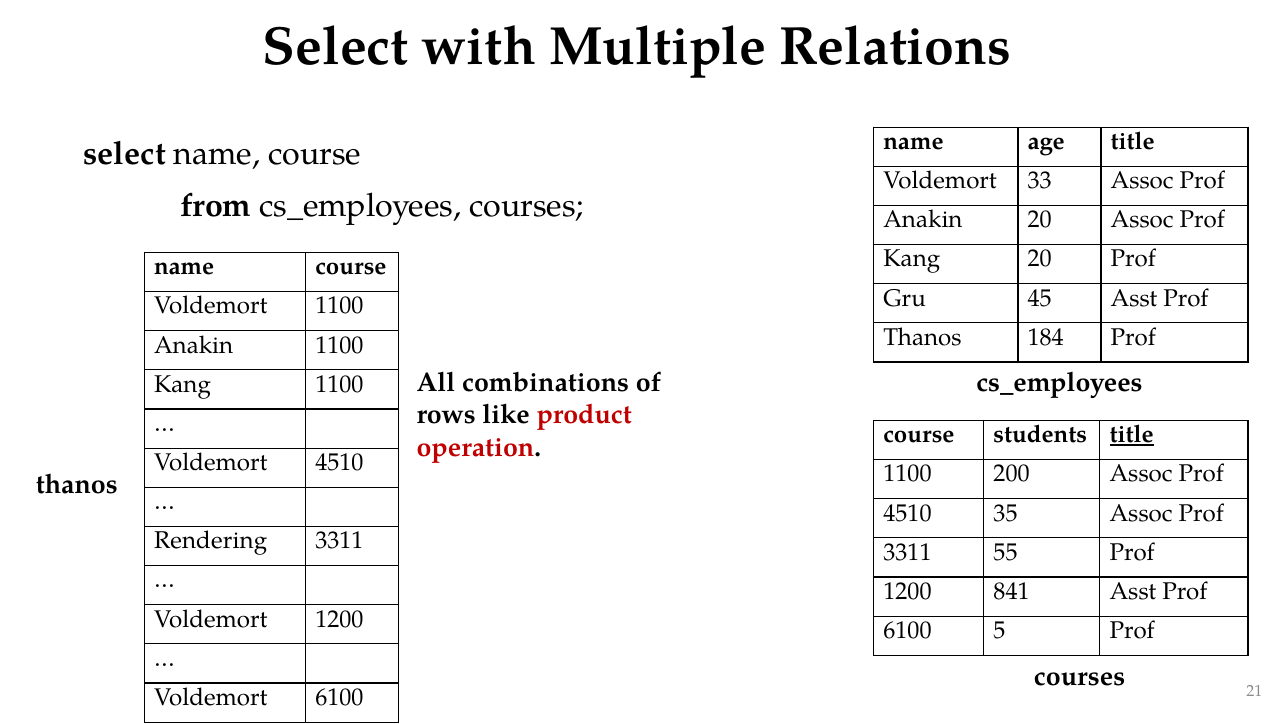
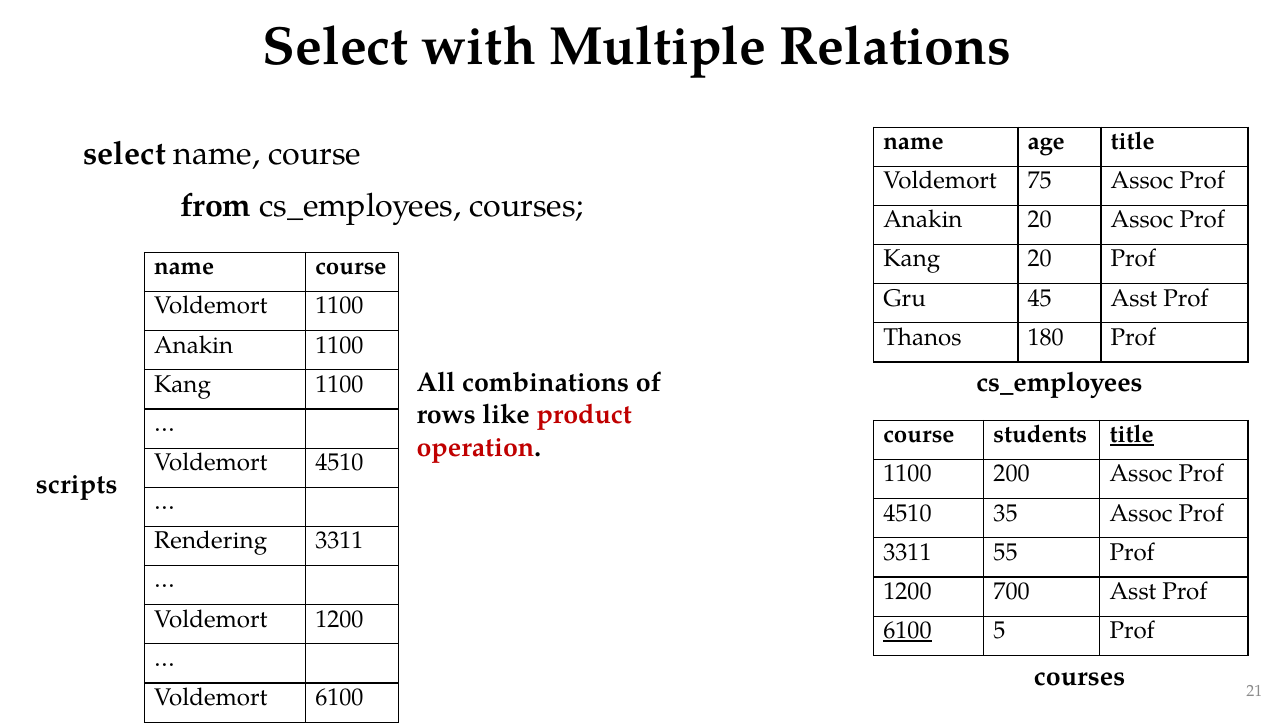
33: 33 -> 75 (1040, 181)
184: 184 -> 180 (1046, 337)
thanos: thanos -> scripts (77, 484)
841: 841 -> 700 (1012, 591)
6100 underline: none -> present (907, 630)
